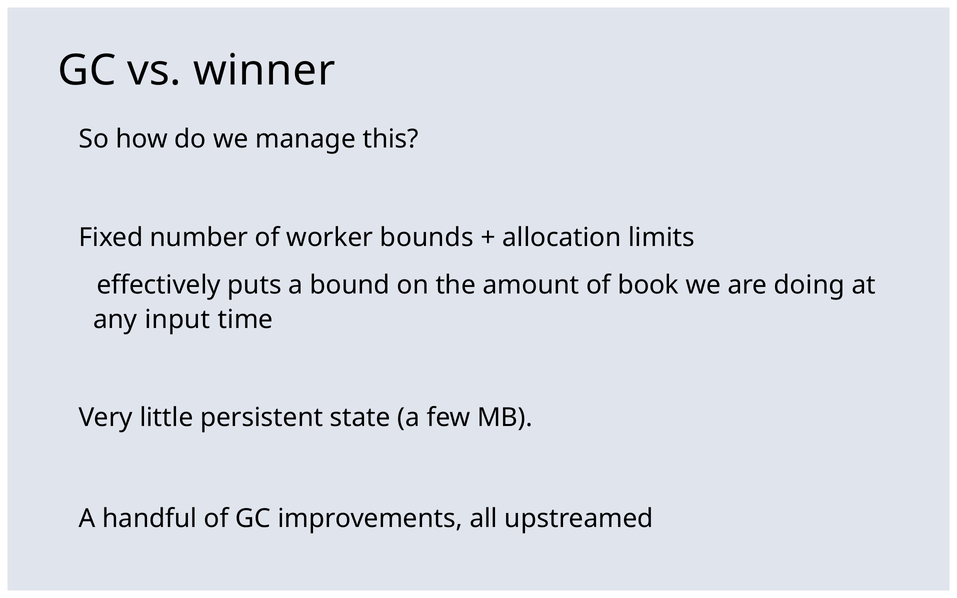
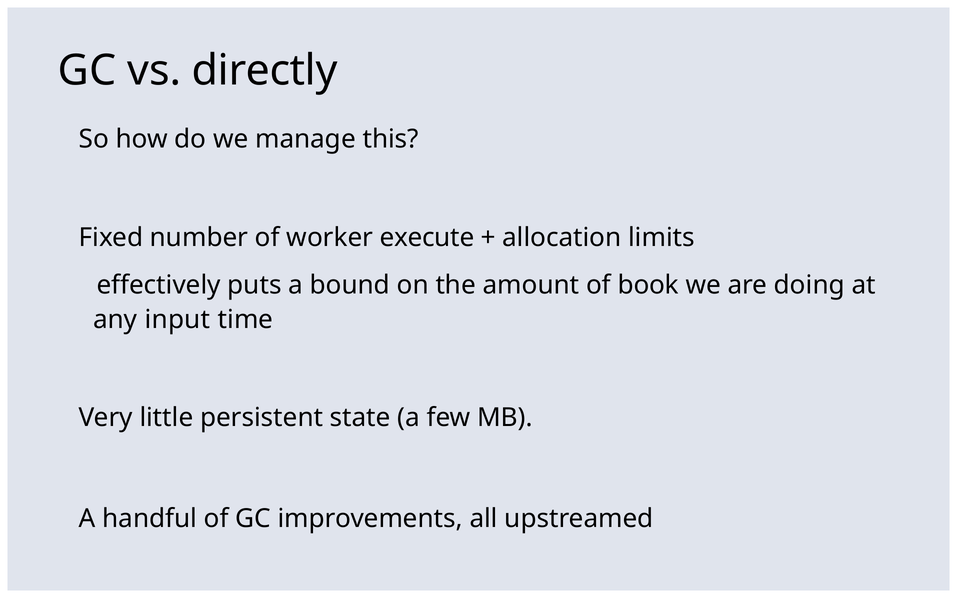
winner: winner -> directly (265, 71)
bounds: bounds -> execute (427, 237)
